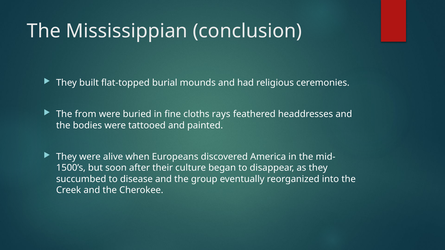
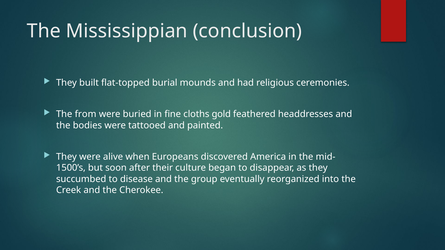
rays: rays -> gold (221, 114)
